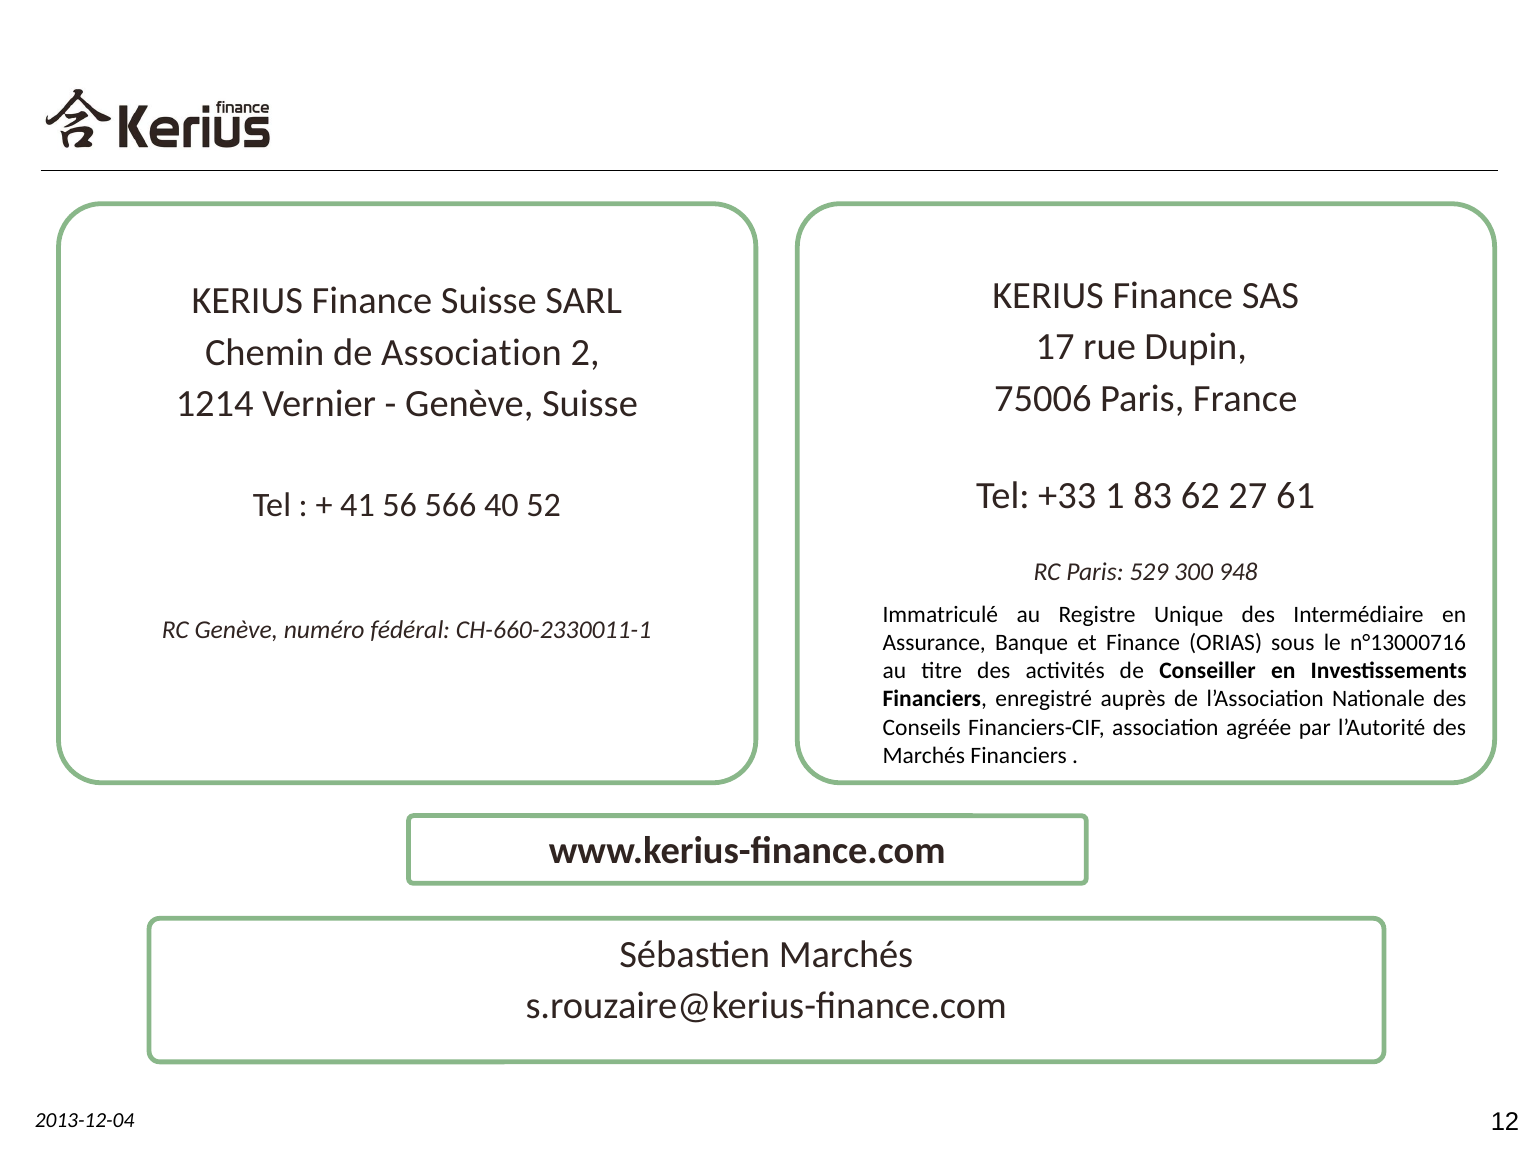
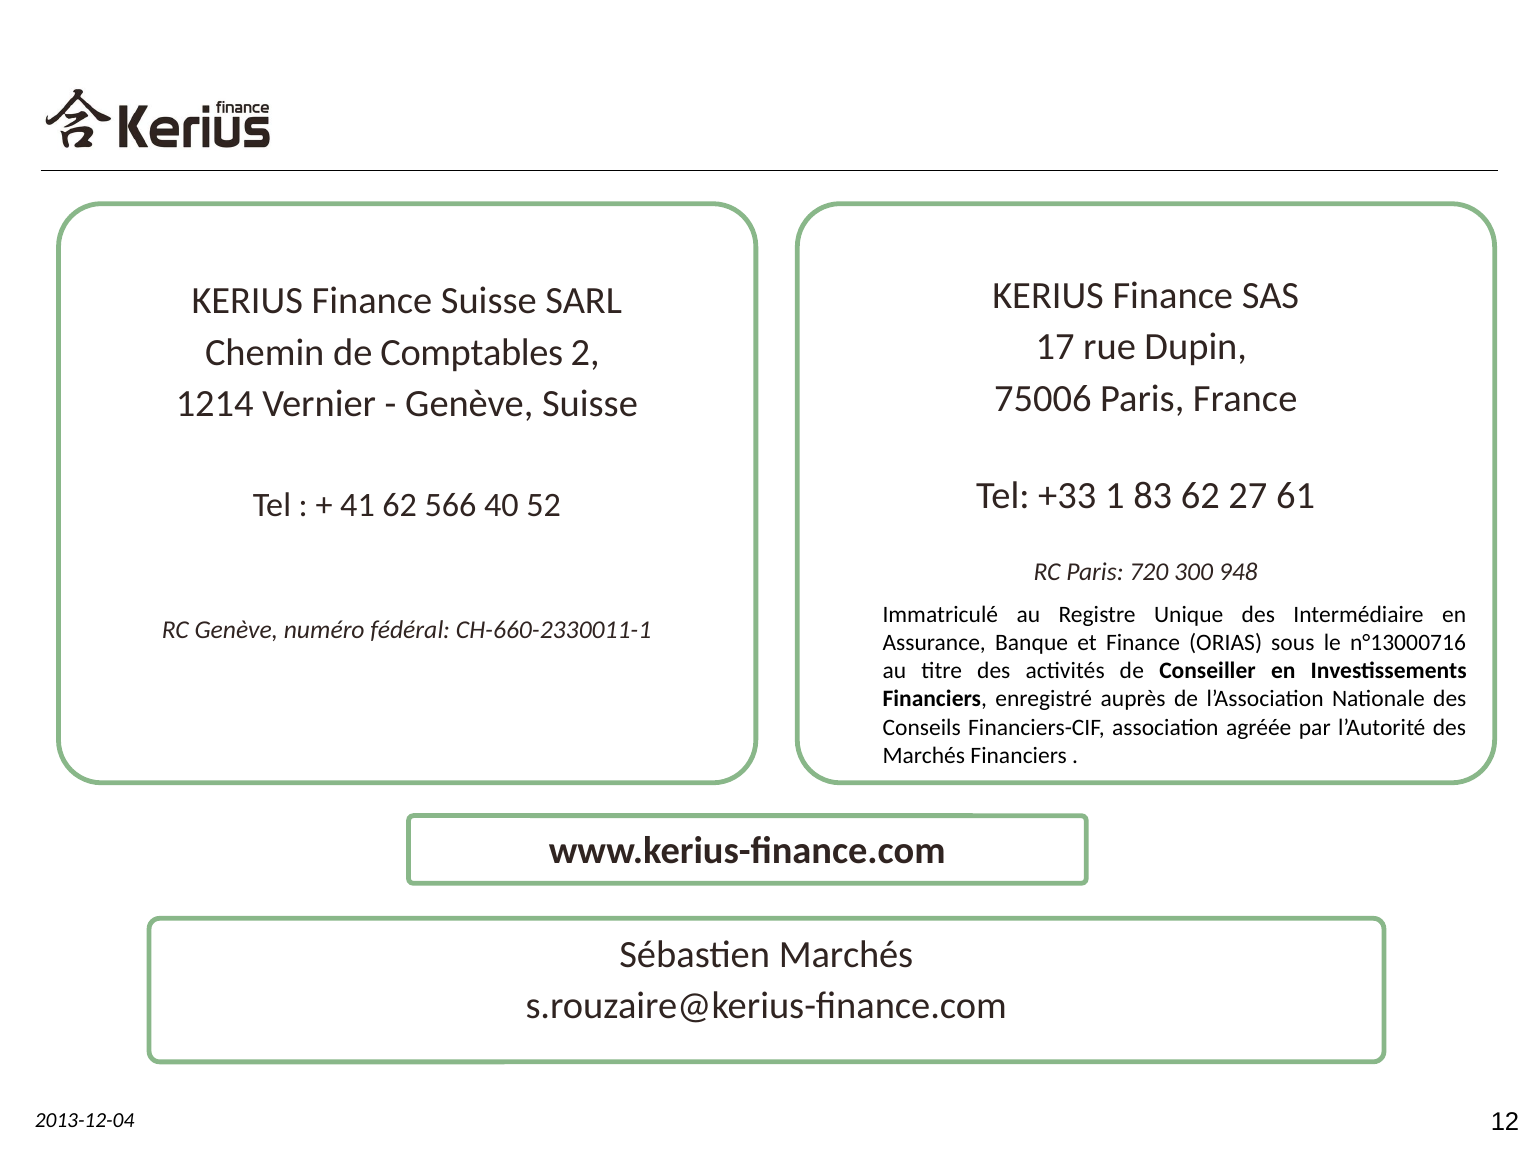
de Association: Association -> Comptables (472, 352)
41 56: 56 -> 62 (400, 505)
529: 529 -> 720 (1149, 572)
